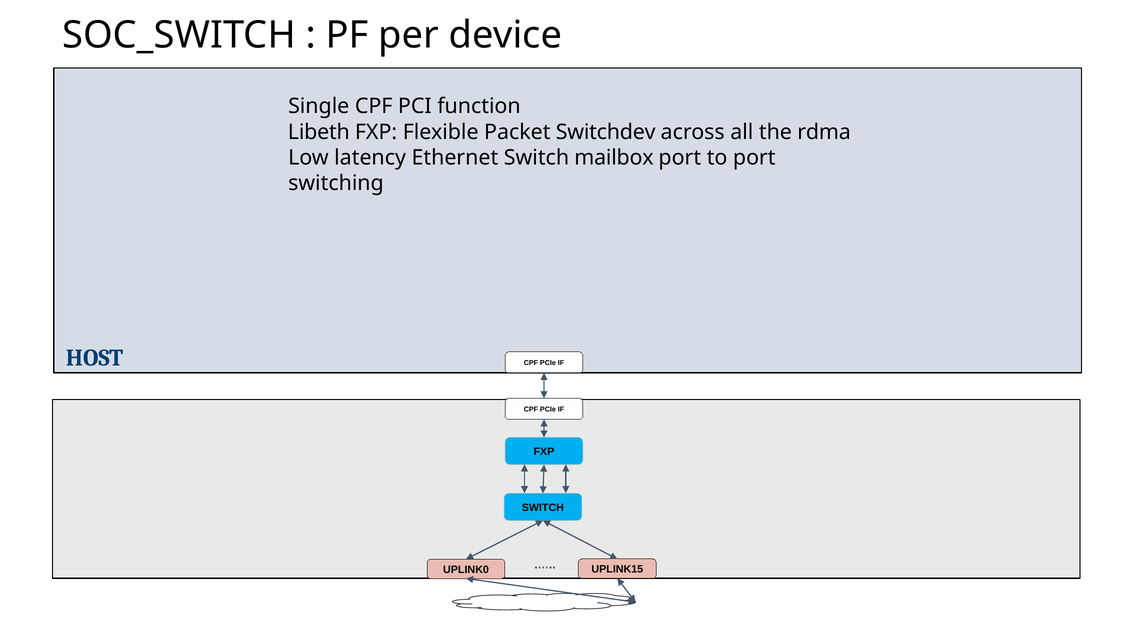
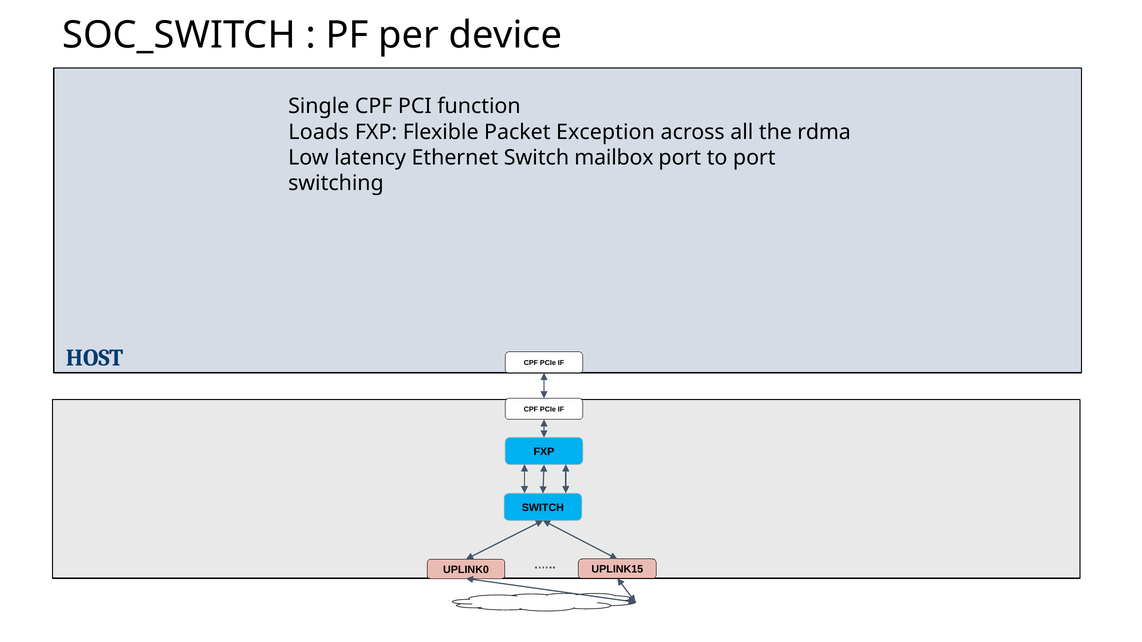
Libeth: Libeth -> Loads (319, 132)
Switchdev: Switchdev -> Exception (605, 132)
